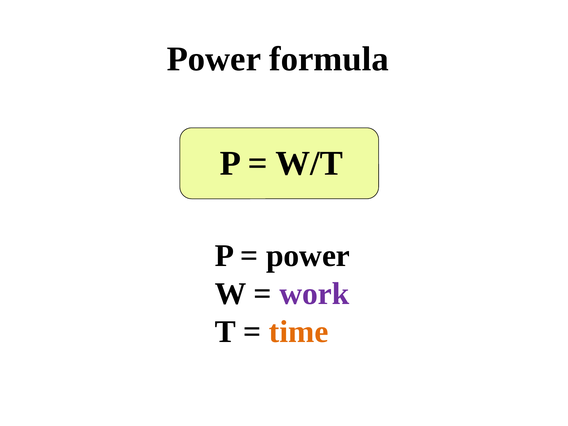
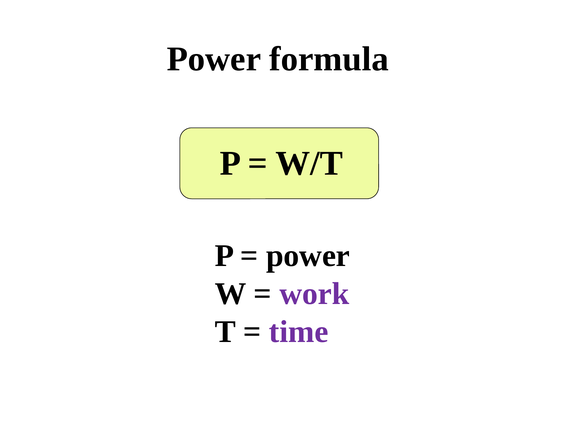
time colour: orange -> purple (299, 332)
